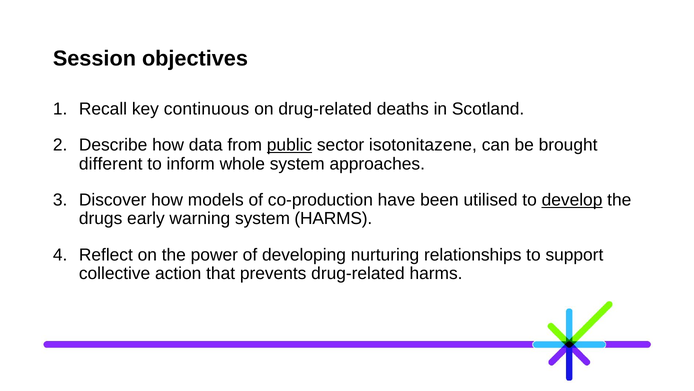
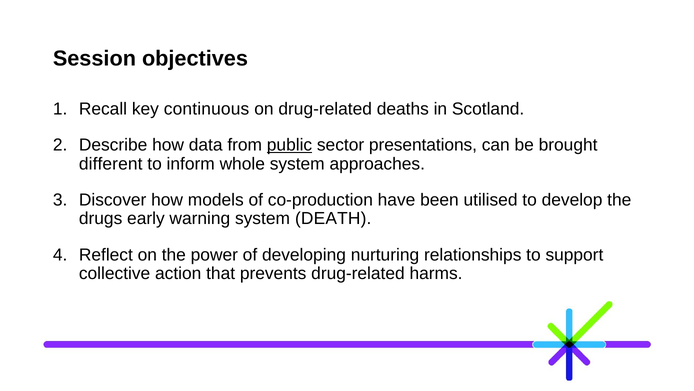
isotonitazene: isotonitazene -> presentations (423, 145)
develop underline: present -> none (572, 200)
system HARMS: HARMS -> DEATH (333, 218)
